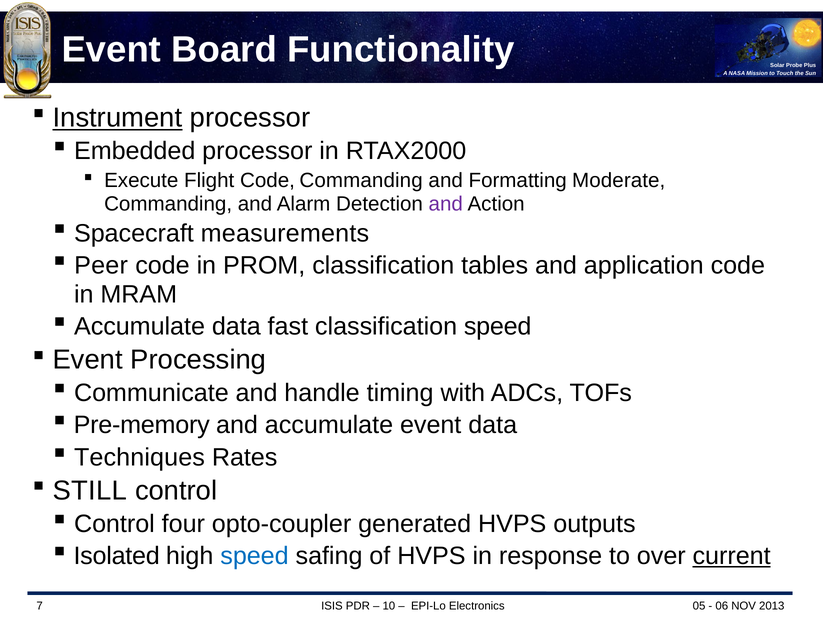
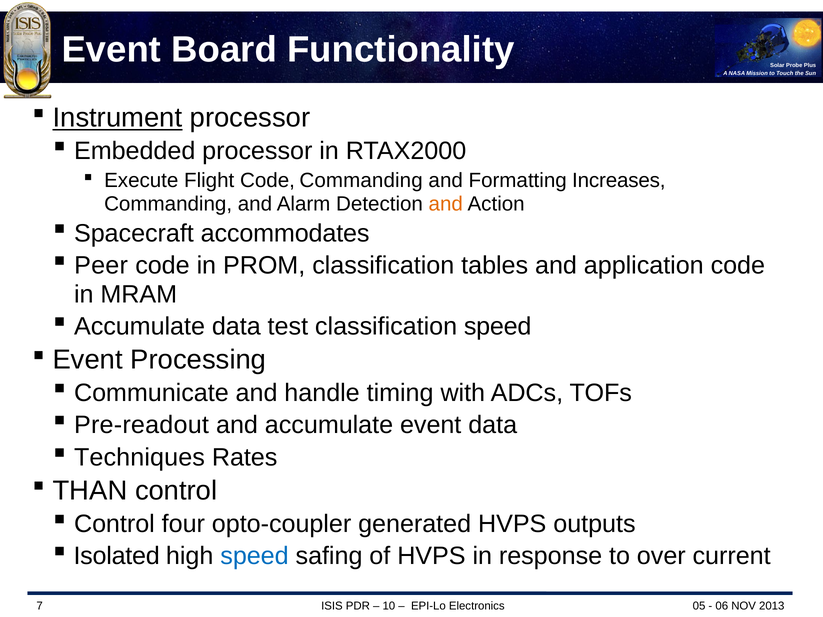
Moderate: Moderate -> Increases (619, 181)
and colour: purple -> orange (446, 204)
measurements: measurements -> accommodates (285, 234)
fast: fast -> test (288, 326)
Pre-memory: Pre-memory -> Pre-readout (141, 425)
STILL: STILL -> THAN (90, 491)
current underline: present -> none (732, 556)
